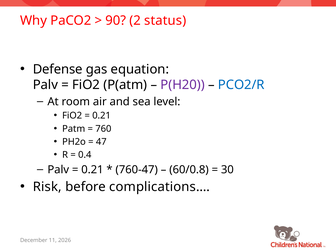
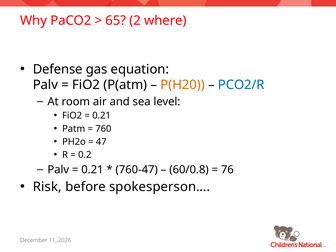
90: 90 -> 65 (116, 21)
status: status -> where (165, 21)
P(H20 colour: purple -> orange (183, 85)
0.4: 0.4 -> 0.2 (85, 155)
30: 30 -> 76 (227, 170)
complications…: complications… -> spokesperson… (160, 187)
